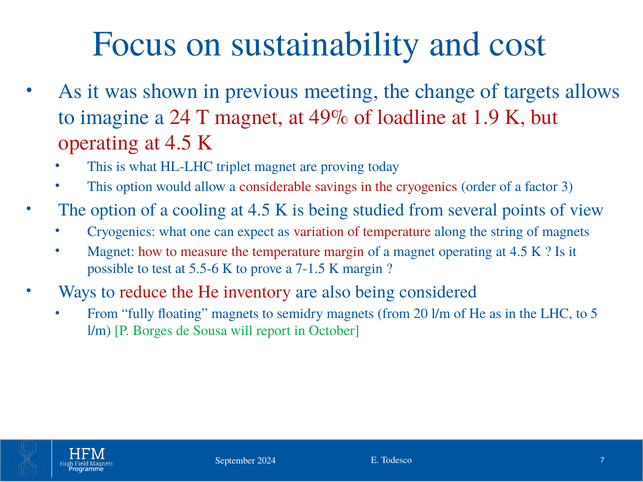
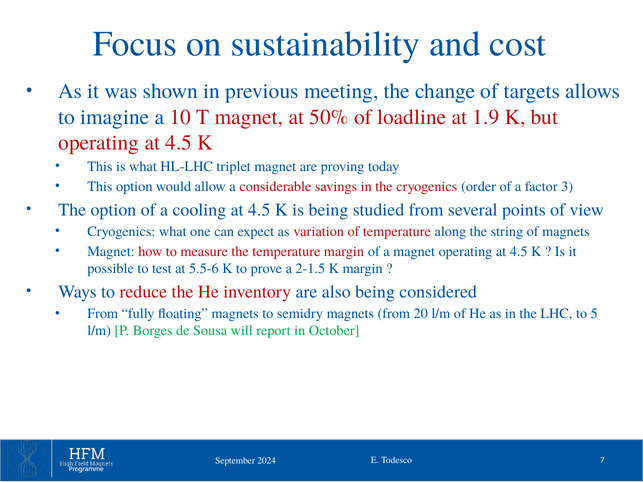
24: 24 -> 10 (180, 117)
49%: 49% -> 50% (329, 117)
7-1.5: 7-1.5 -> 2-1.5 (310, 269)
